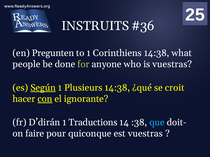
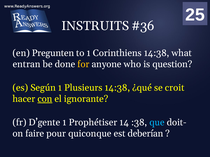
people: people -> entran (27, 64)
for colour: light green -> yellow (83, 64)
is vuestras: vuestras -> question (172, 64)
Según underline: present -> none (43, 88)
D’dirán: D’dirán -> D’gente (44, 123)
Traductions: Traductions -> Prophétiser (93, 123)
est vuestras: vuestras -> deberían (145, 134)
